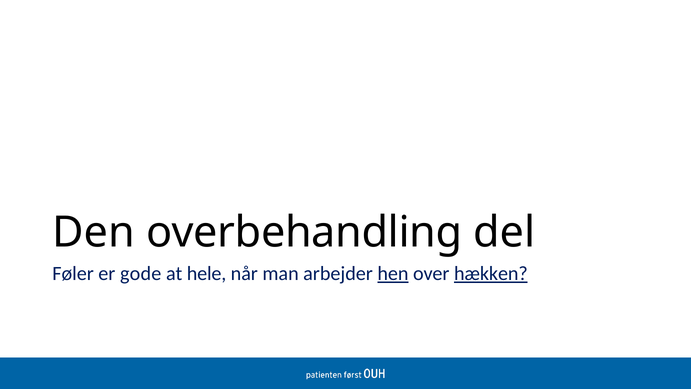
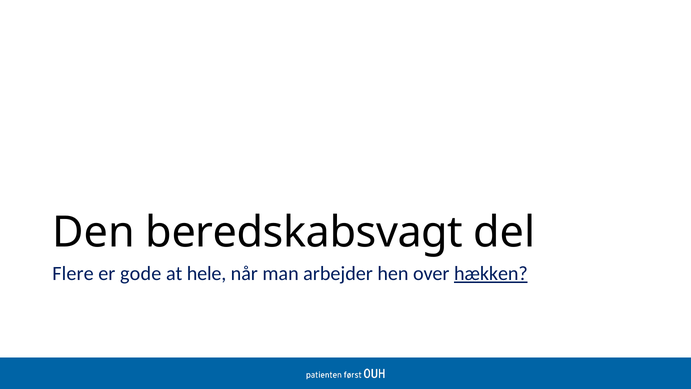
overbehandling: overbehandling -> beredskabsvagt (304, 232)
Føler: Føler -> Flere (73, 273)
hen underline: present -> none (393, 273)
